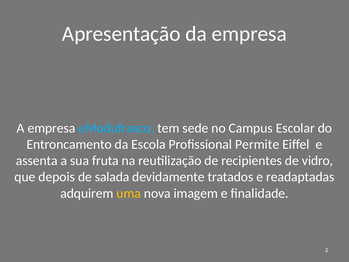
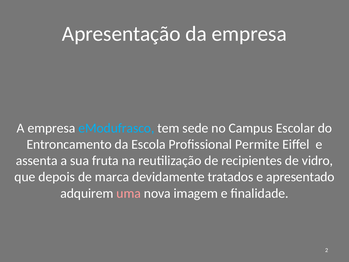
salada: salada -> marca (112, 177)
readaptadas: readaptadas -> apresentado (300, 177)
uma colour: yellow -> pink (129, 193)
